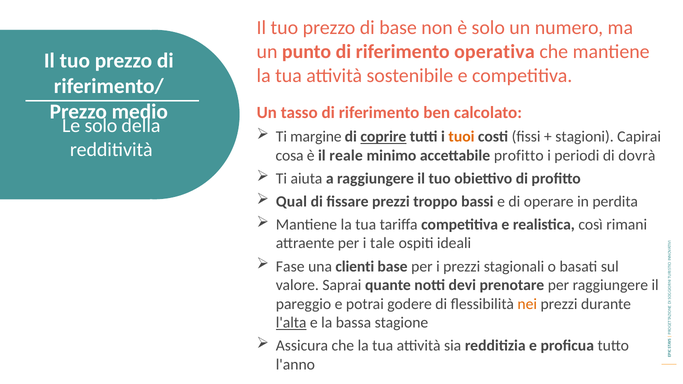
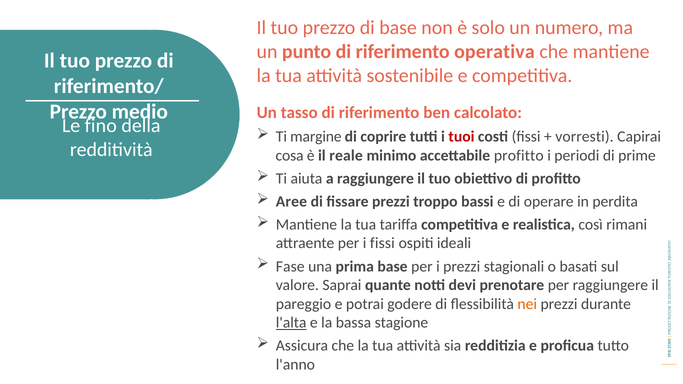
Le solo: solo -> fino (101, 126)
coprire underline: present -> none (383, 137)
tuoi colour: orange -> red (461, 137)
stagioni: stagioni -> vorresti (584, 137)
dovrà: dovrà -> prime (637, 155)
Qual: Qual -> Aree (291, 202)
i tale: tale -> fissi (382, 243)
clienti: clienti -> prima (355, 266)
